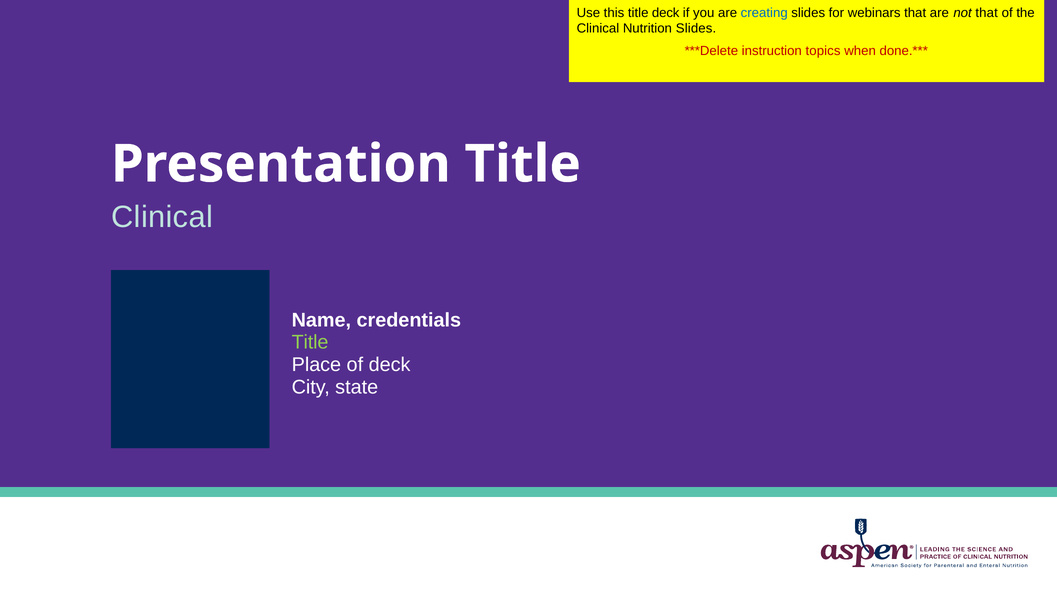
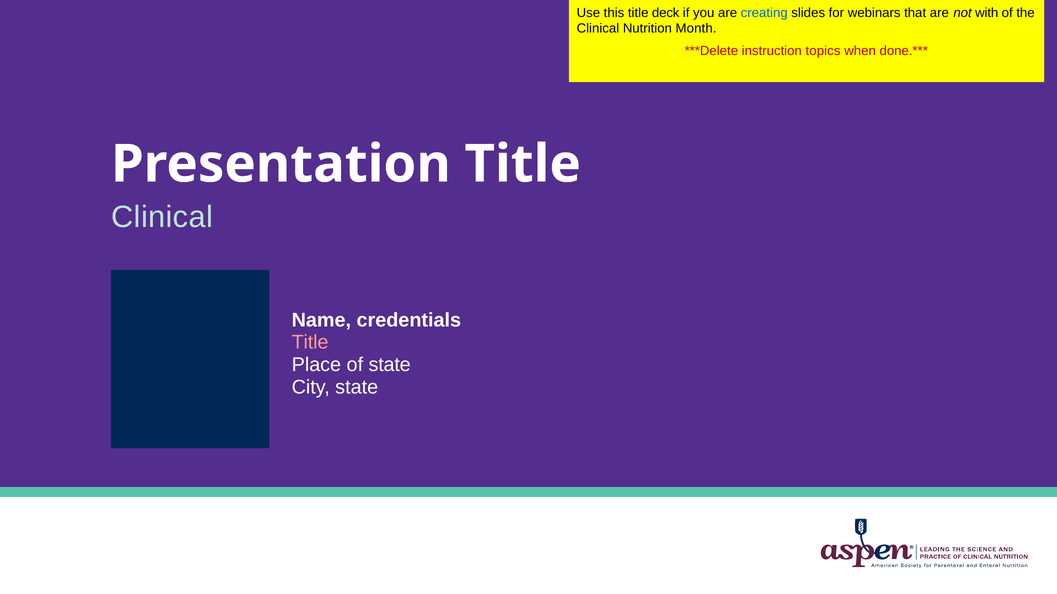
not that: that -> with (987, 13)
Nutrition Slides: Slides -> Month (696, 29)
Title colour: light green -> pink (310, 343)
of deck: deck -> state (390, 365)
